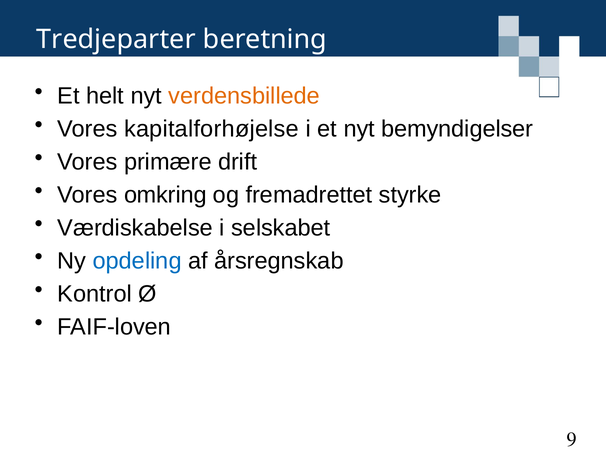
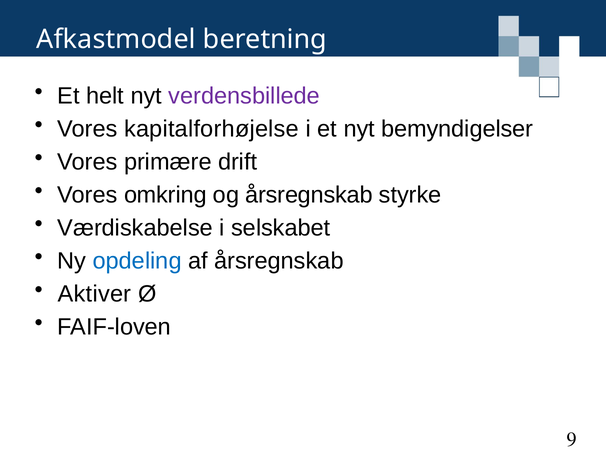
Tredjeparter: Tredjeparter -> Afkastmodel (116, 39)
verdensbillede colour: orange -> purple (244, 96)
og fremadrettet: fremadrettet -> årsregnskab (309, 195)
Kontrol: Kontrol -> Aktiver (95, 294)
